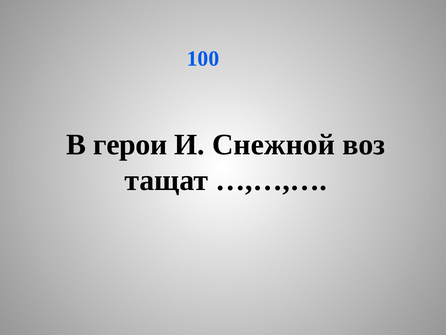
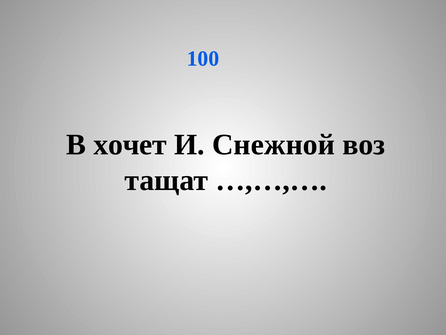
герои: герои -> хочет (130, 145)
